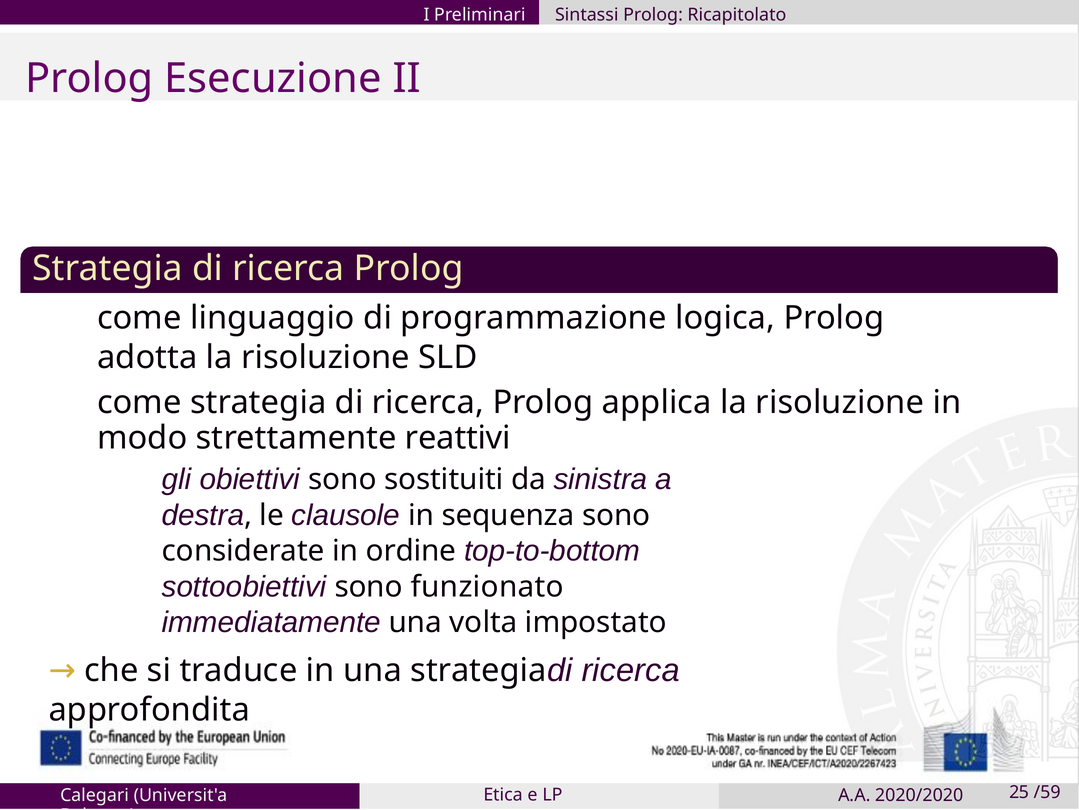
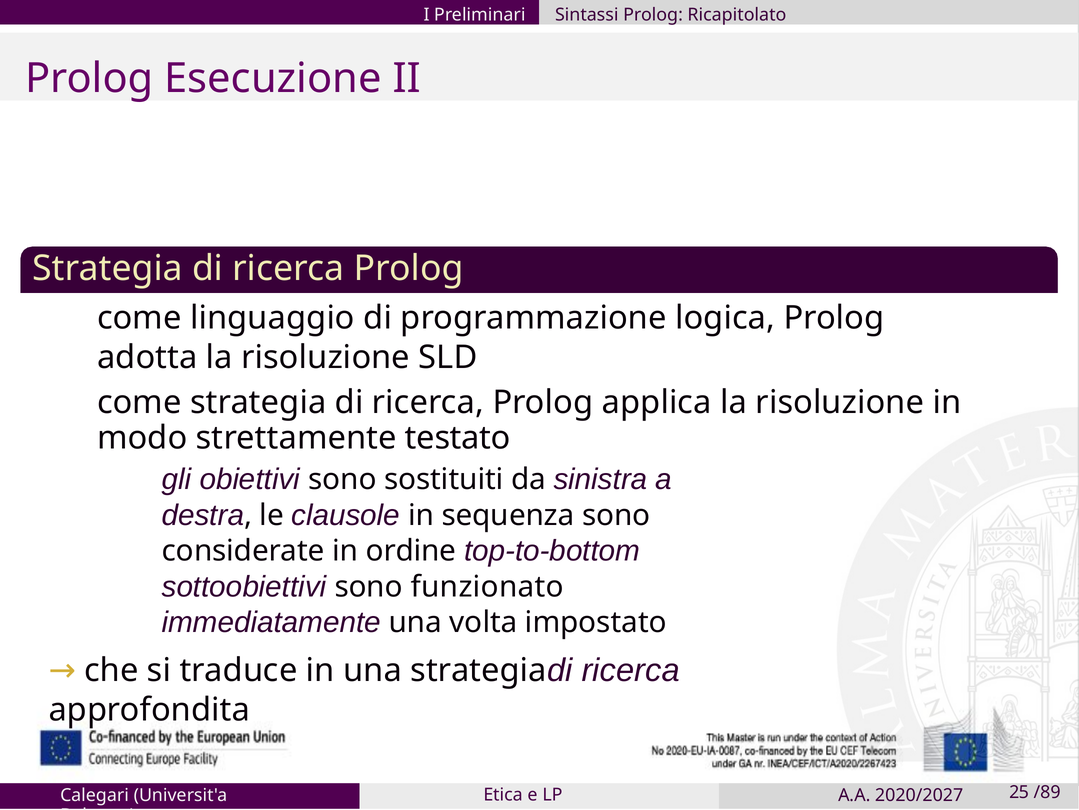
reattivi: reattivi -> testato (458, 438)
2020/2020: 2020/2020 -> 2020/2027 (919, 795)
/59: /59 -> /89 (1047, 792)
